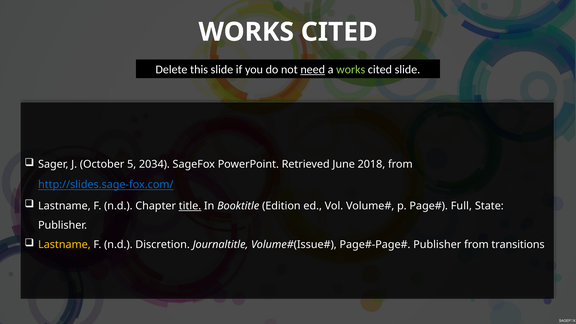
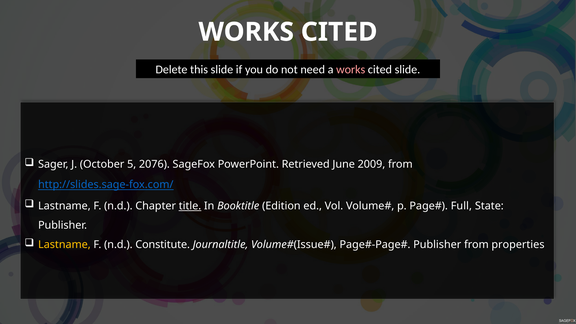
need underline: present -> none (313, 70)
works colour: light green -> pink (351, 70)
2034: 2034 -> 2076 (154, 164)
2018: 2018 -> 2009 (371, 164)
Discretion: Discretion -> Constitute (163, 245)
transitions: transitions -> properties (518, 245)
